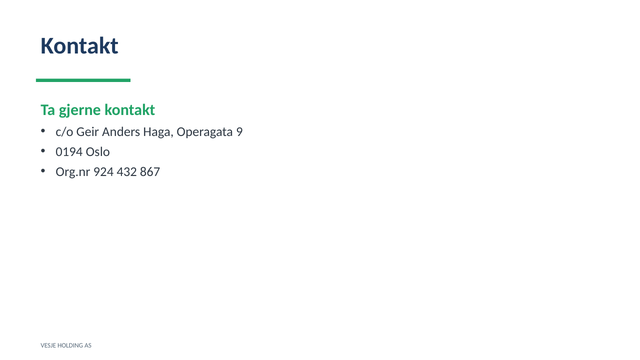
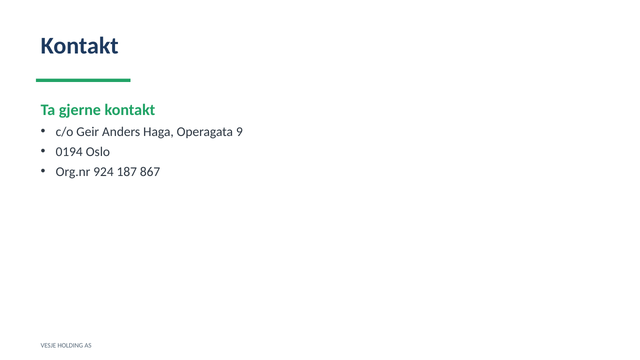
432: 432 -> 187 (127, 172)
